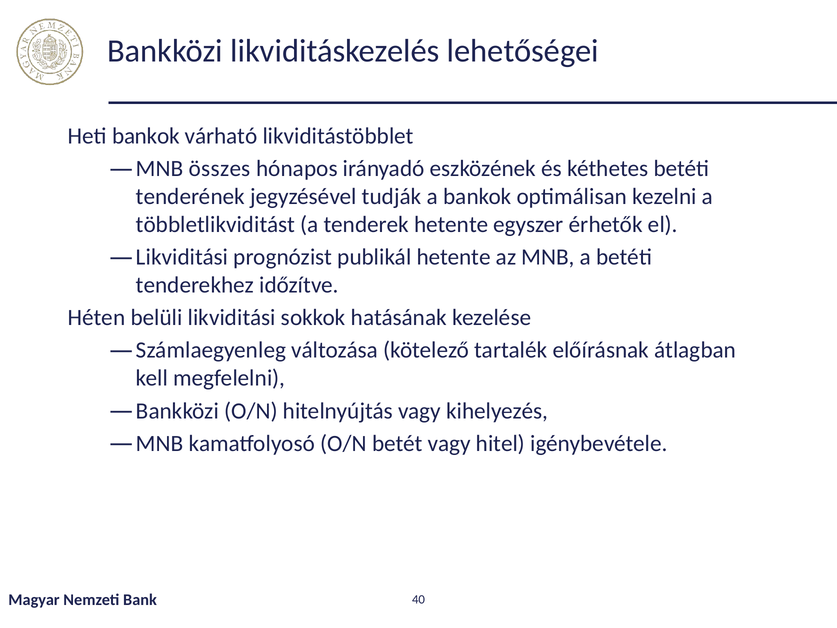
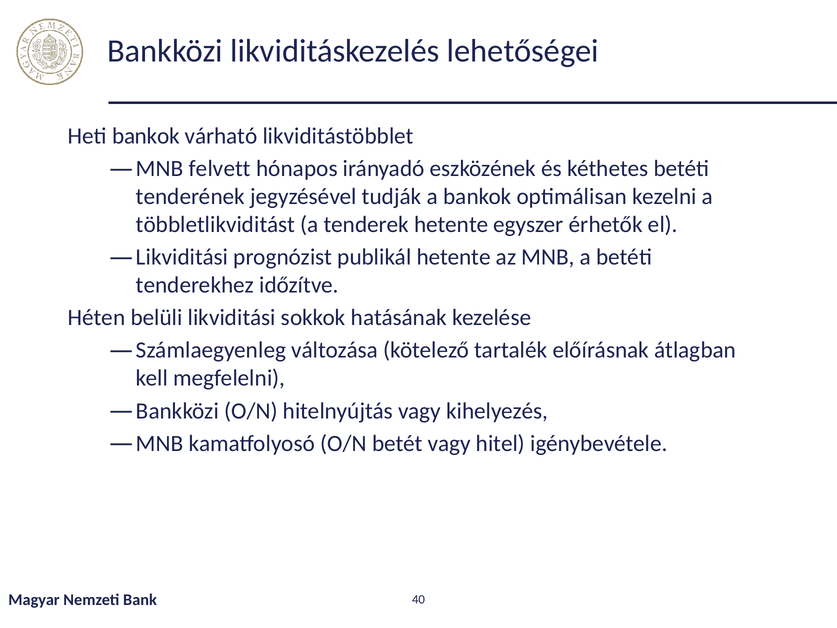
összes: összes -> felvett (220, 169)
